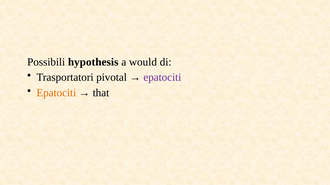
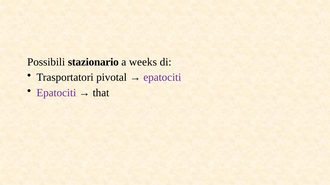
hypothesis: hypothesis -> stazionario (93, 62)
would: would -> weeks (143, 62)
Epatociti colour: orange -> purple (56, 93)
